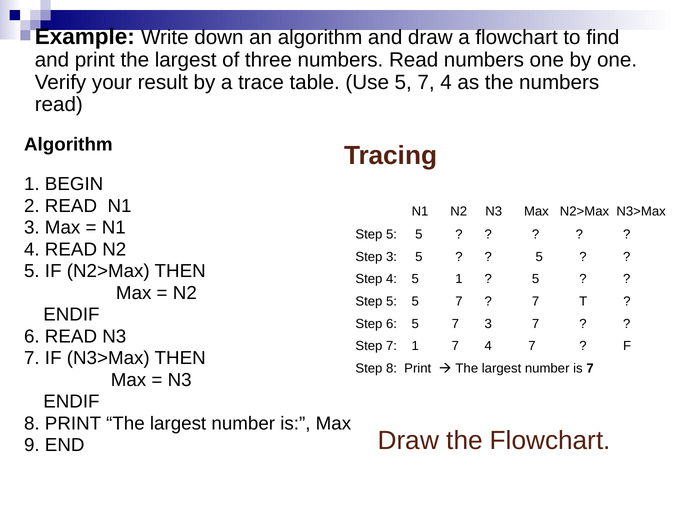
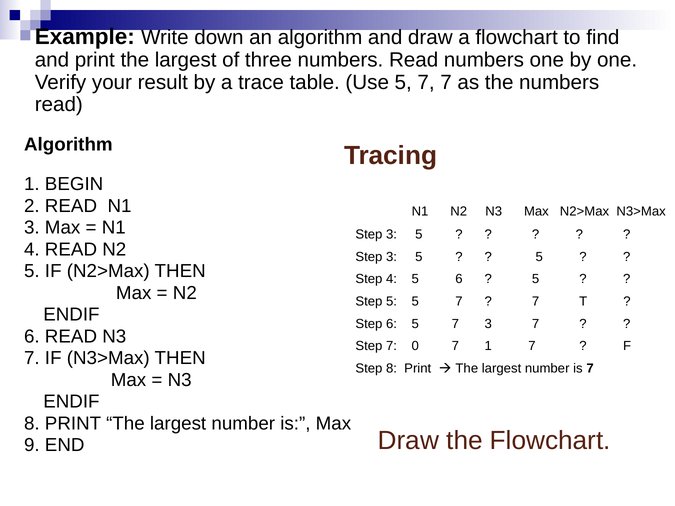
5 7 4: 4 -> 7 (446, 82)
5: 5 -> 3 (392, 235)
5 1: 1 -> 6 (459, 279)
7 1: 1 -> 0 (415, 346)
4: 4 -> 1 (488, 346)
